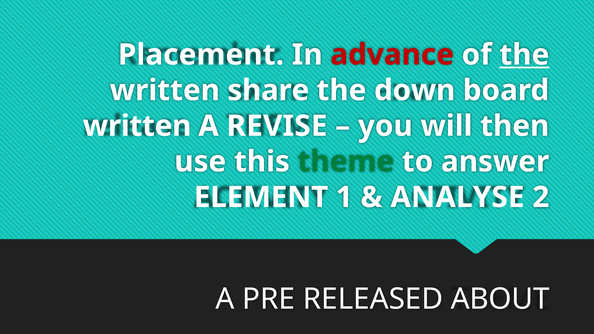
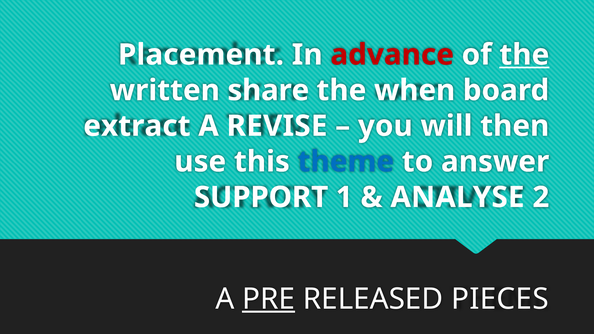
down: down -> when (415, 90)
written: written -> extract (137, 126)
theme colour: green -> blue (346, 162)
ELEMENT: ELEMENT -> SUPPORT (261, 197)
PRE underline: none -> present (269, 299)
ABOUT: ABOUT -> PIECES (500, 299)
